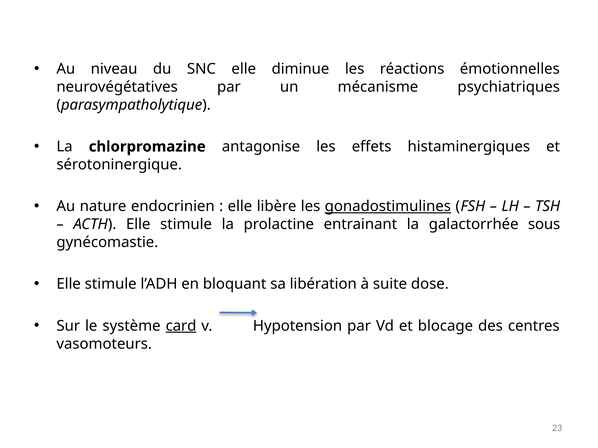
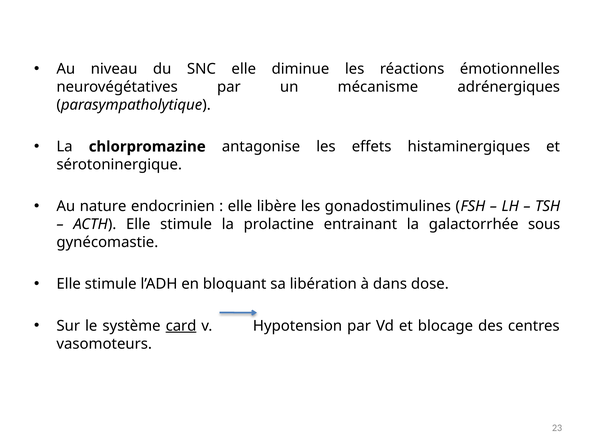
psychiatriques: psychiatriques -> adrénergiques (509, 87)
gonadostimulines underline: present -> none (388, 207)
suite: suite -> dans (390, 284)
